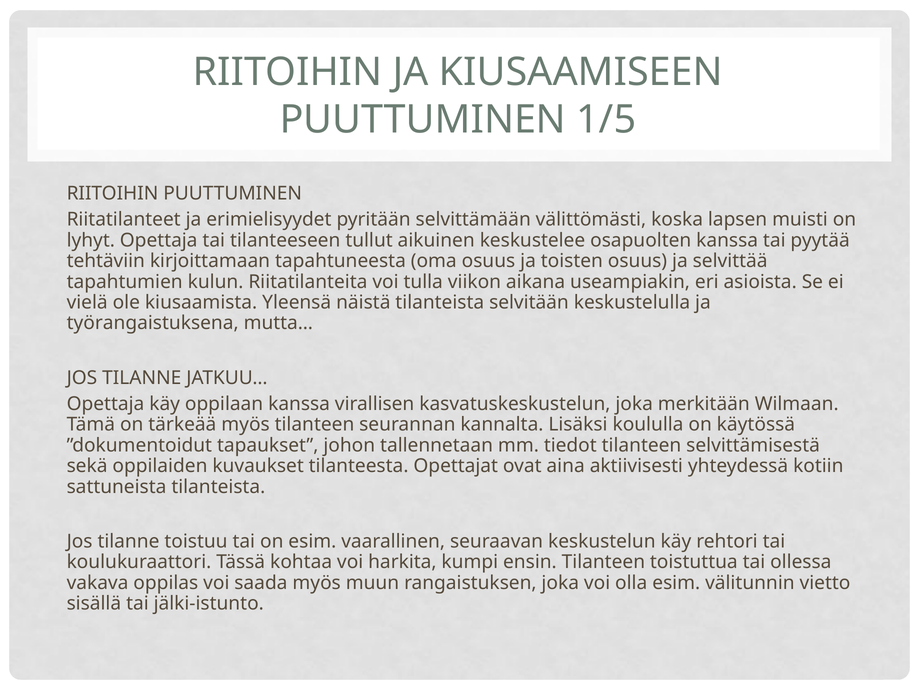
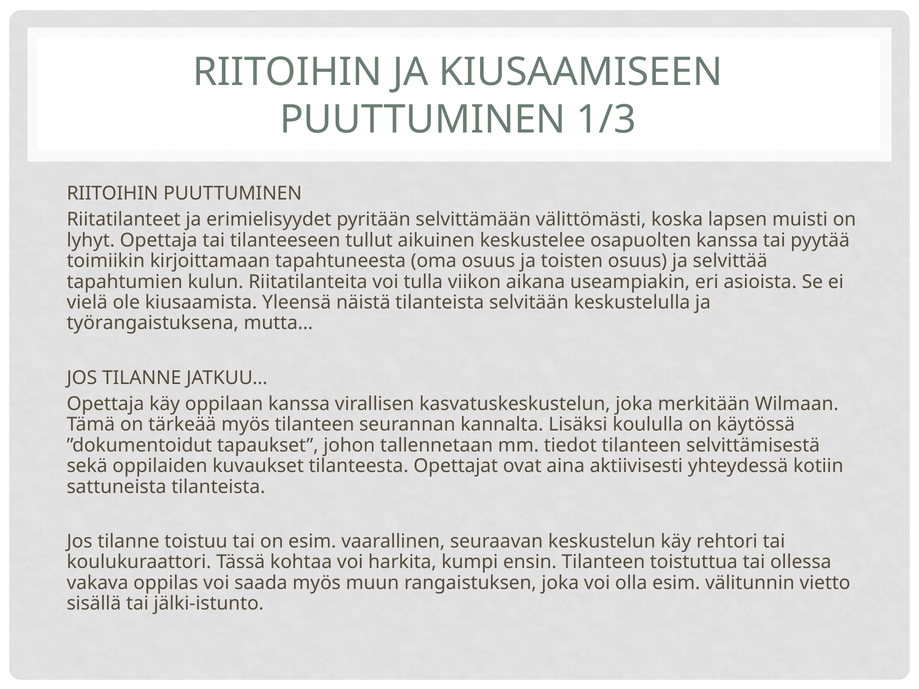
1/5: 1/5 -> 1/3 (606, 120)
tehtäviin: tehtäviin -> toimiikin (106, 261)
